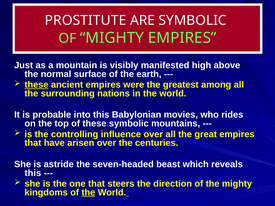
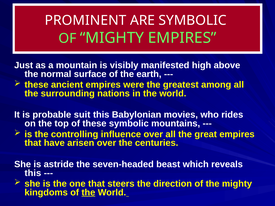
PROSTITUTE: PROSTITUTE -> PROMINENT (86, 20)
these underline: present -> none (36, 85)
into: into -> suit (82, 115)
